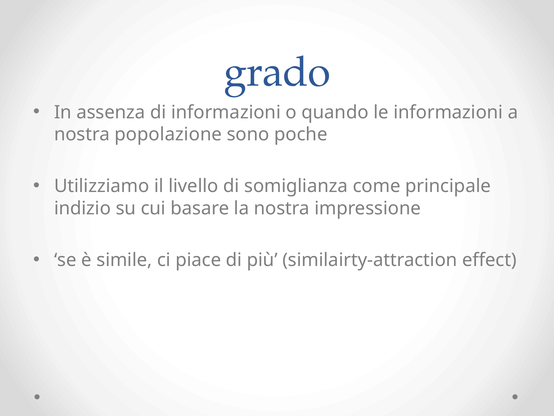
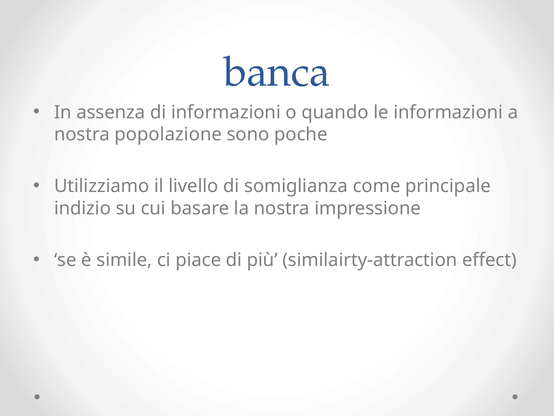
grado: grado -> banca (277, 72)
